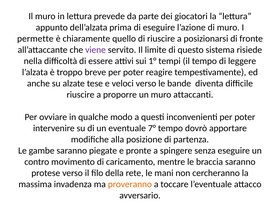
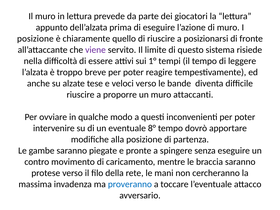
permette: permette -> posizione (35, 39)
7°: 7° -> 8° (152, 128)
proveranno colour: orange -> blue (130, 184)
